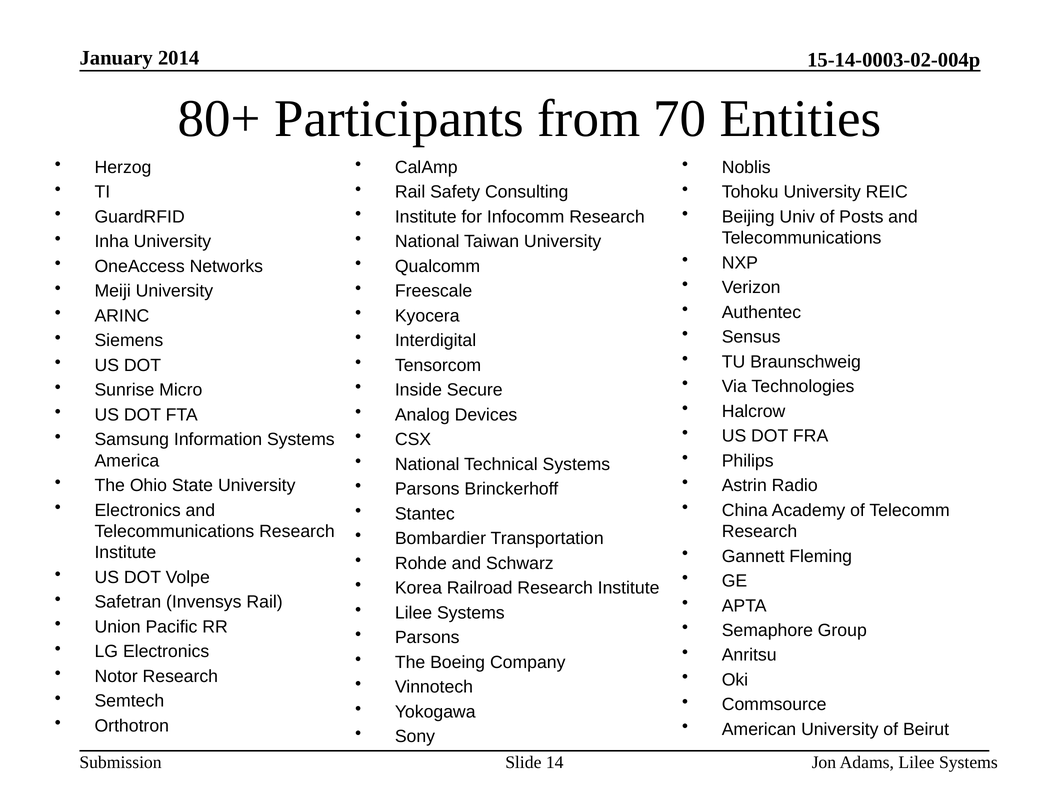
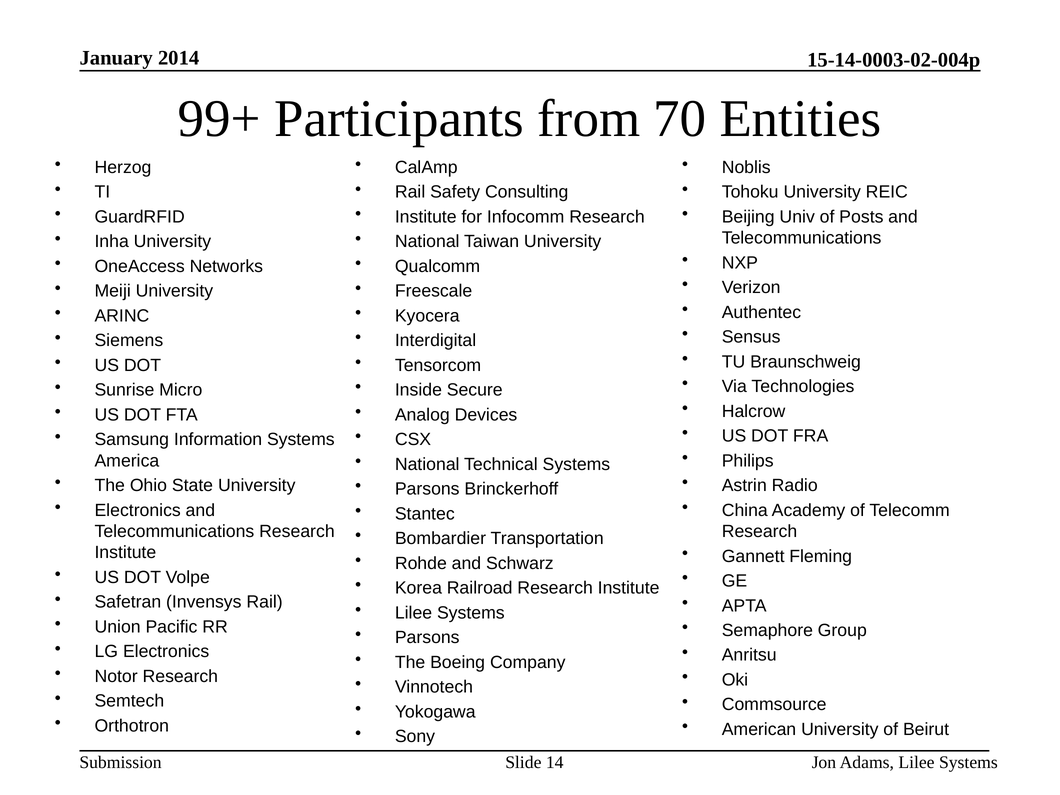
80+: 80+ -> 99+ (219, 119)
